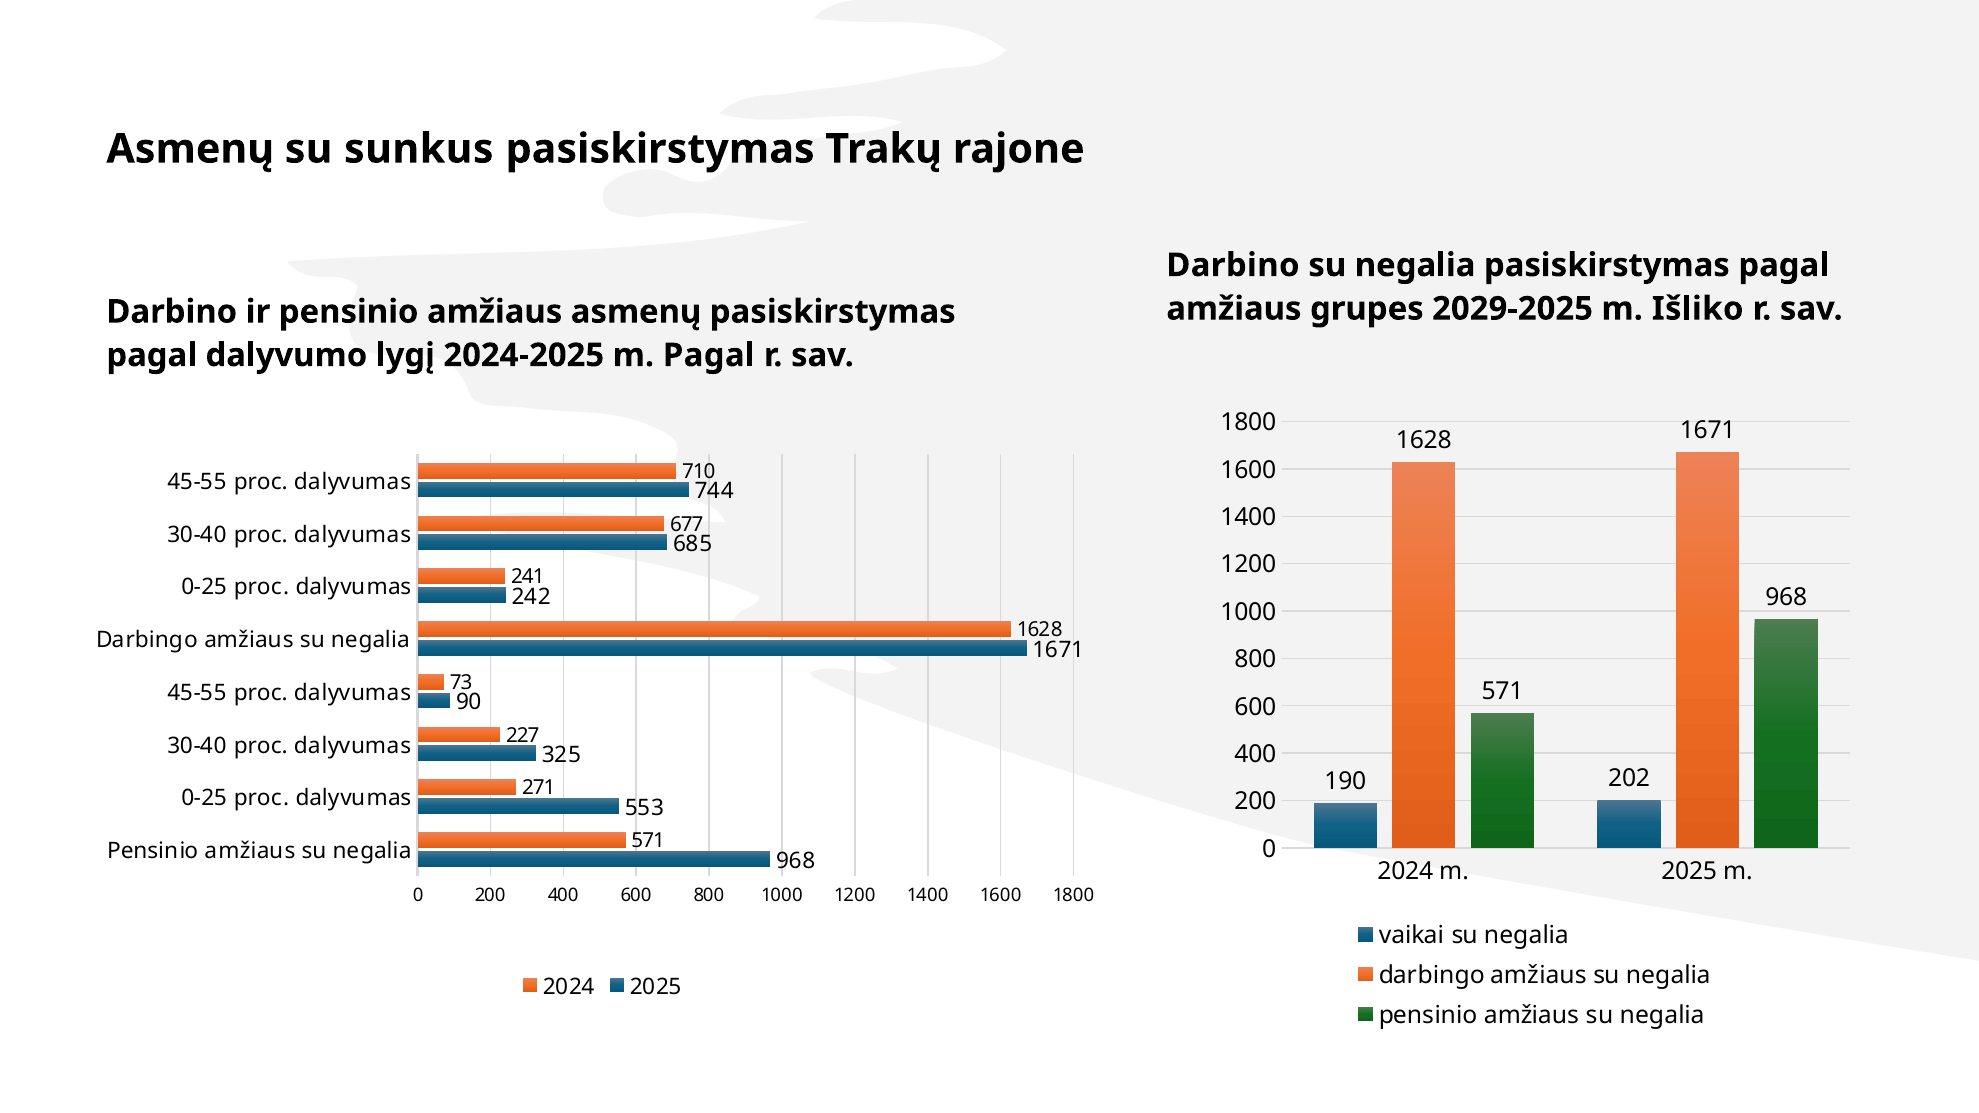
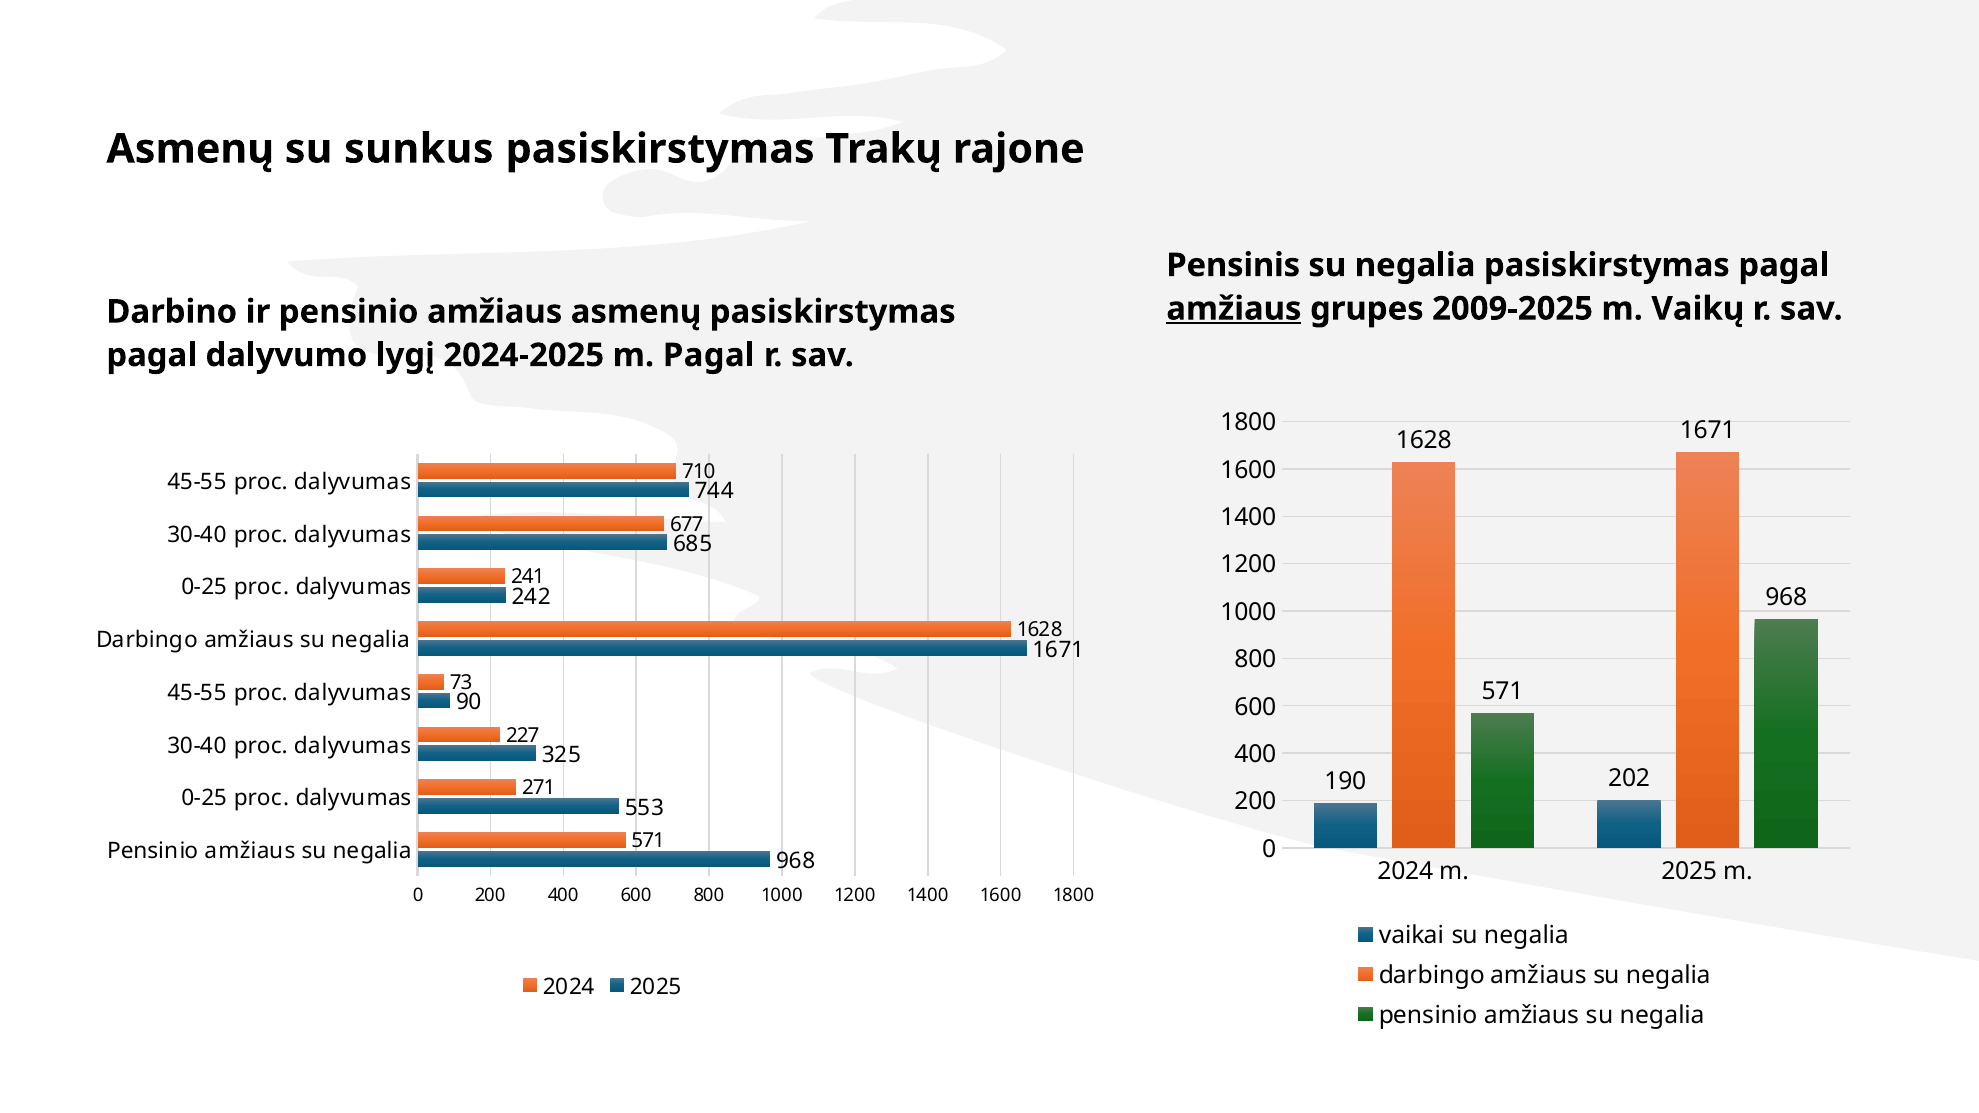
Darbino: Darbino -> Pensinis (1233, 265)
amžiaus underline: none -> present (1234, 309)
2029-2025: 2029-2025 -> 2009-2025 (1513, 309)
Išliko: Išliko -> Vaikų (1698, 309)
